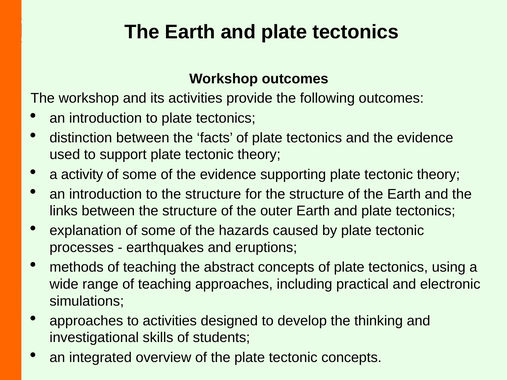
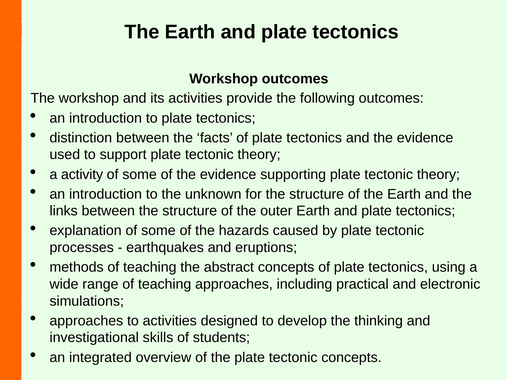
to the structure: structure -> unknown (213, 194)
